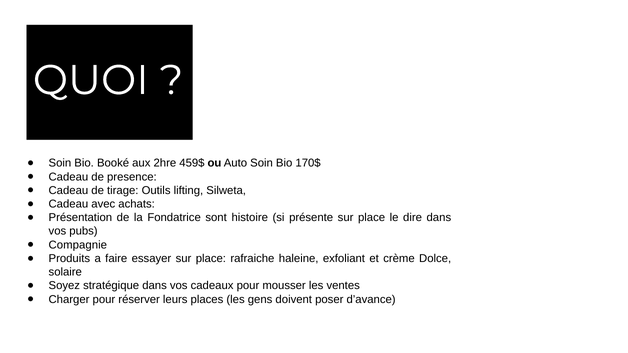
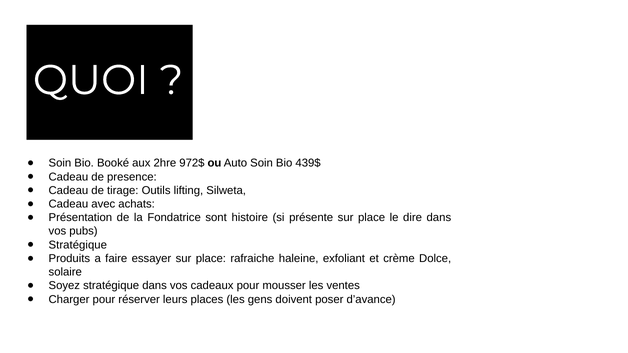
459$: 459$ -> 972$ (192, 163)
170$: 170$ -> 439$ (308, 163)
Compagnie: Compagnie -> Stratégique (78, 245)
